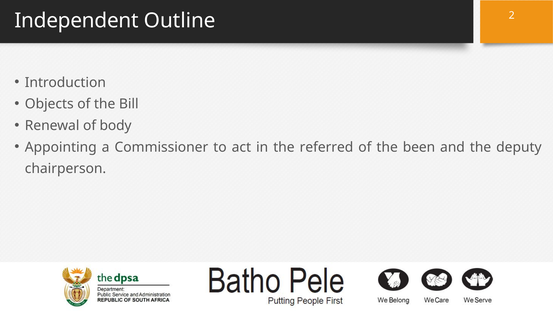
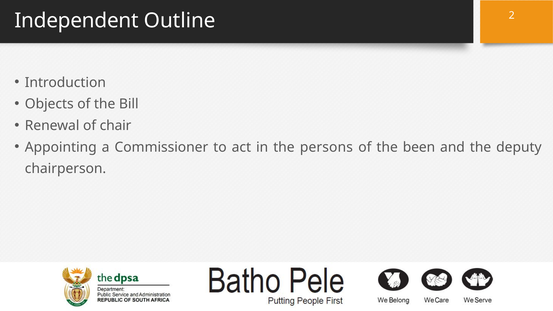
body: body -> chair (116, 126)
referred: referred -> persons (326, 147)
